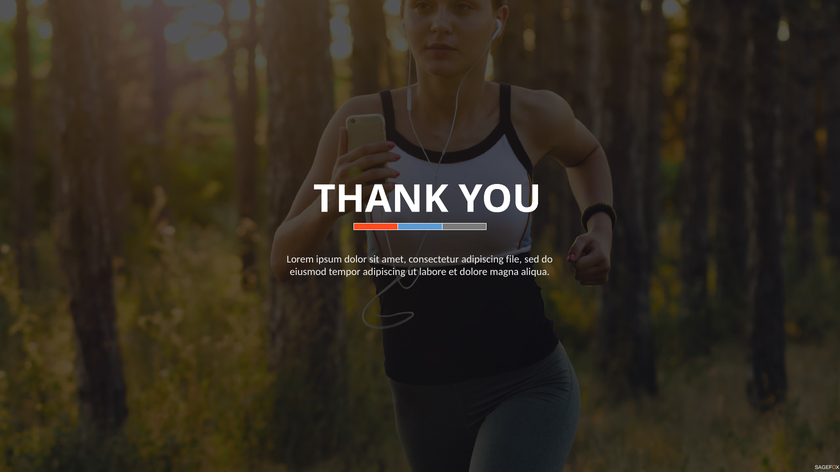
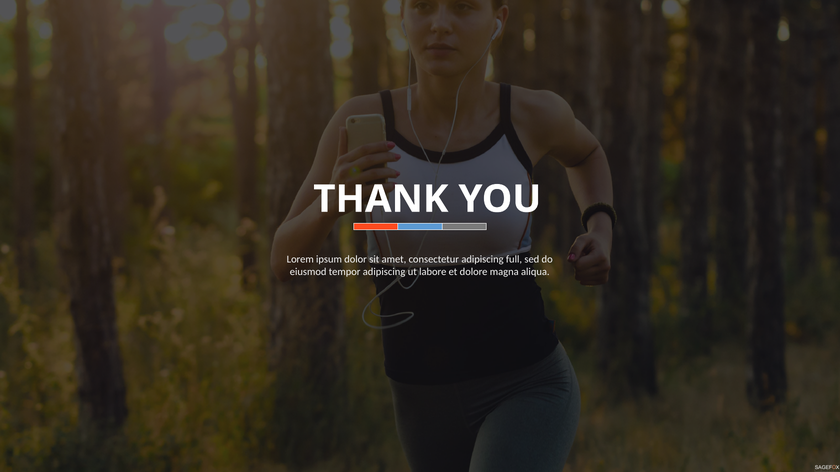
file: file -> full (514, 259)
